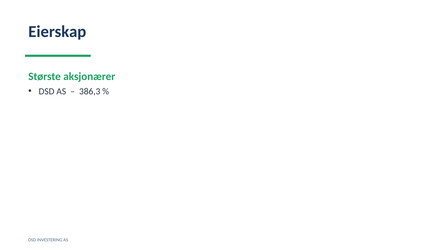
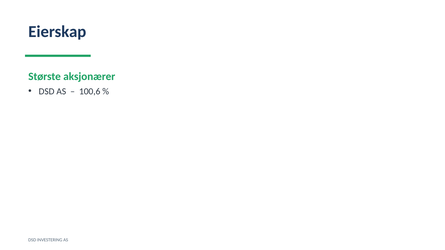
386,3: 386,3 -> 100,6 (90, 92)
